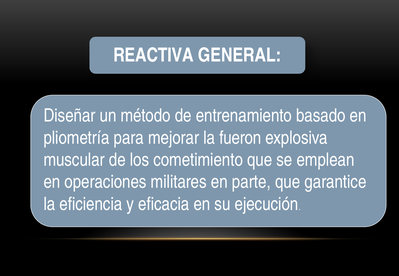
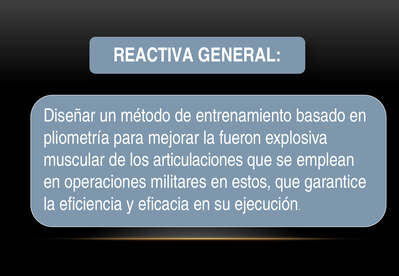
cometimiento: cometimiento -> articulaciones (198, 160)
parte: parte -> estos (251, 182)
